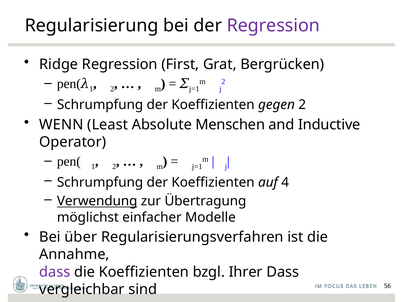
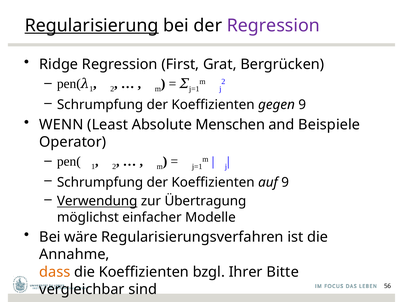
Regularisierung underline: none -> present (92, 25)
gegen 2: 2 -> 9 (302, 105)
Inductive: Inductive -> Beispiele (329, 125)
auf 4: 4 -> 9 (285, 183)
über: über -> wäre (81, 237)
dass colour: purple -> orange (55, 272)
Ihrer Dass: Dass -> Bitte (283, 272)
